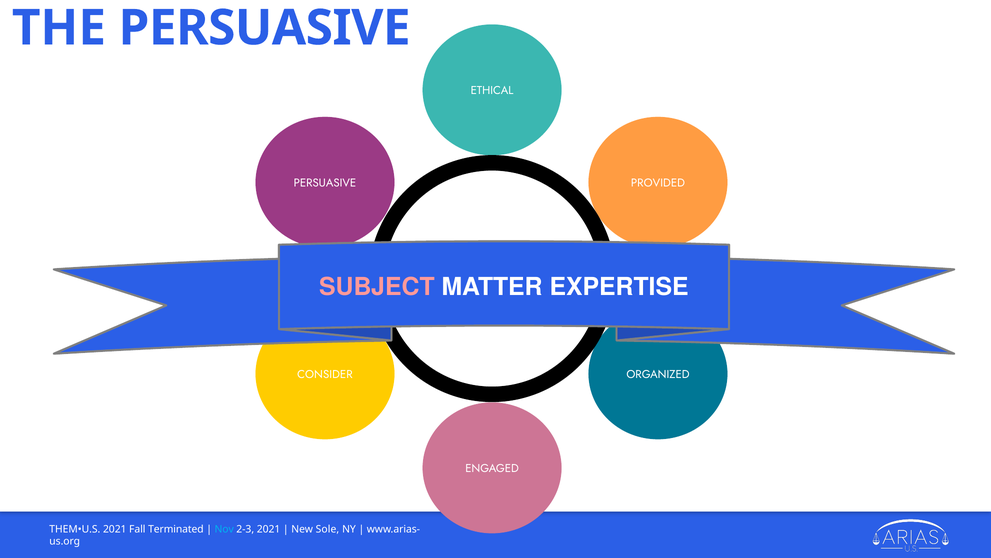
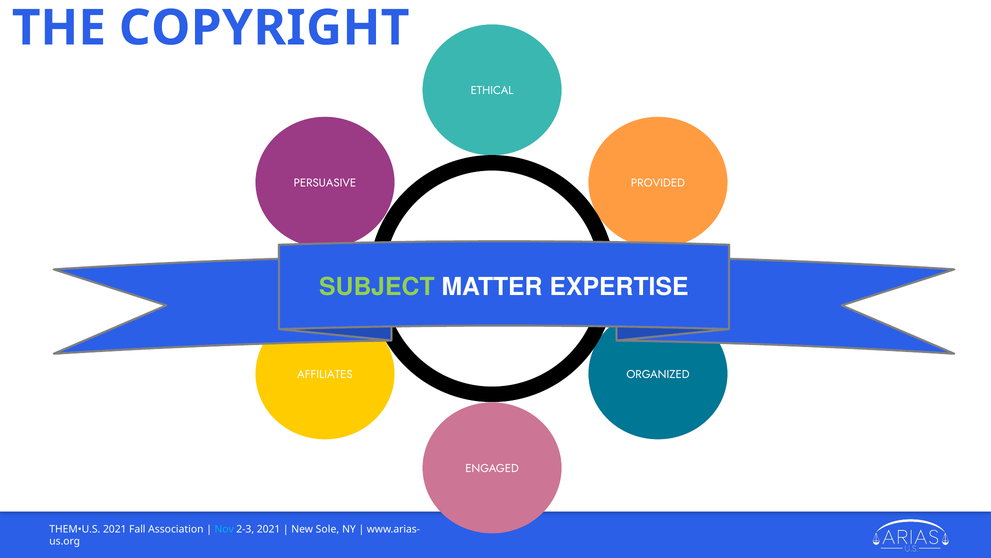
THE PERSUASIVE: PERSUASIVE -> COPYRIGHT (264, 28)
SUBJECT colour: pink -> light green (377, 287)
CONSIDER: CONSIDER -> AFFILIATES (325, 374)
Terminated: Terminated -> Association (176, 529)
